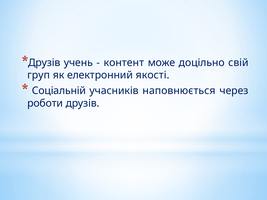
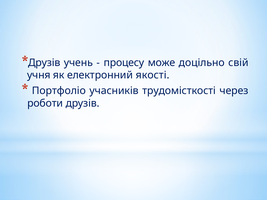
контент: контент -> процесу (124, 63)
груп: груп -> учня (39, 75)
Соціальній: Соціальній -> Портфоліо (59, 91)
наповнюється: наповнюється -> трудомісткості (179, 91)
